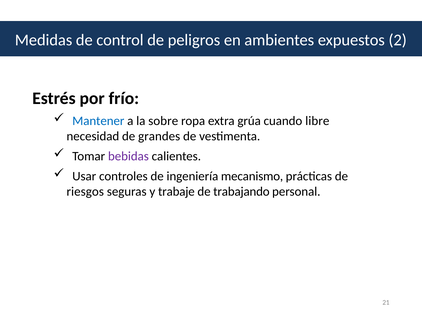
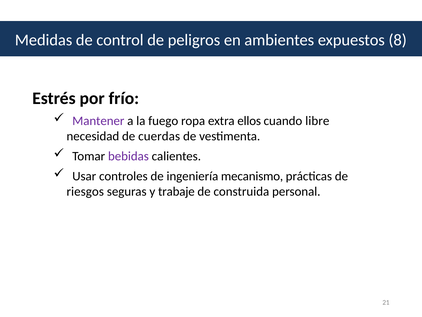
2: 2 -> 8 (398, 40)
Mantener colour: blue -> purple (98, 121)
sobre: sobre -> fuego (163, 121)
grúa: grúa -> ellos (249, 121)
grandes: grandes -> cuerdas (159, 136)
trabajando: trabajando -> construida (241, 191)
